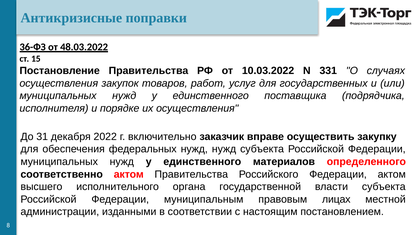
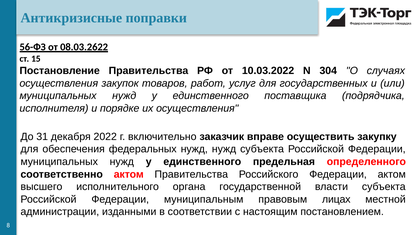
36-ФЗ: 36-ФЗ -> 56-ФЗ (33, 47)
48.03.2022: 48.03.2022 -> 08.03.2622 (84, 47)
331: 331 -> 304 (328, 71)
материалов: материалов -> предельная (284, 162)
